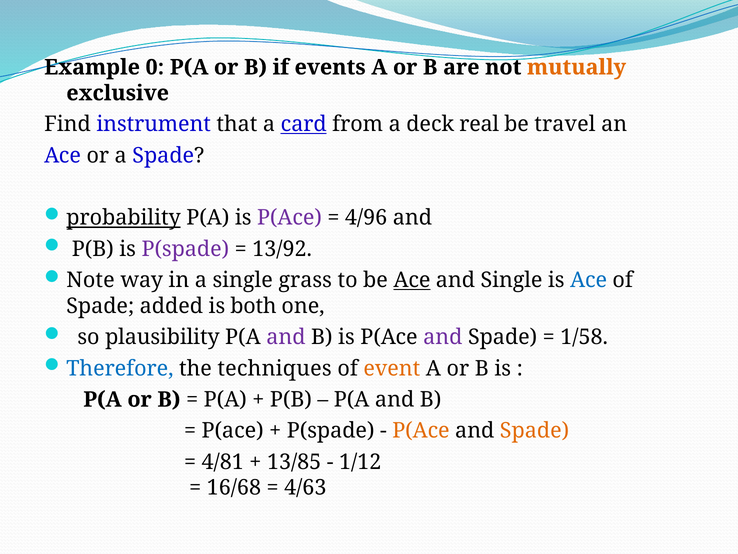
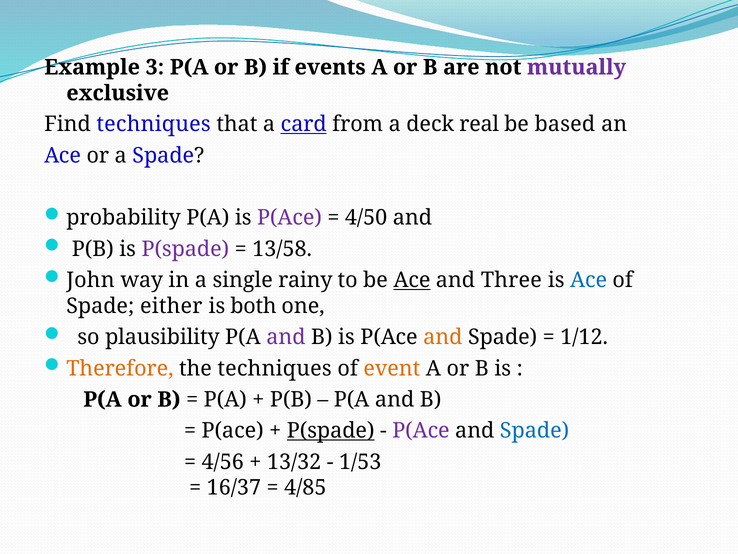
0: 0 -> 3 (155, 67)
mutually colour: orange -> purple (577, 67)
Find instrument: instrument -> techniques (154, 124)
travel: travel -> based (565, 124)
probability underline: present -> none (124, 218)
4/96: 4/96 -> 4/50 (366, 218)
13/92: 13/92 -> 13/58 (282, 249)
Note: Note -> John (90, 280)
grass: grass -> rainy (305, 280)
and Single: Single -> Three (511, 280)
added: added -> either (171, 306)
and colour: purple -> orange (443, 337)
1/58: 1/58 -> 1/12 (584, 337)
Therefore colour: blue -> orange (120, 368)
P(spade underline: none -> present (331, 430)
P(Ace colour: orange -> purple (421, 430)
Spade colour: orange -> blue (534, 430)
4/81: 4/81 -> 4/56 (223, 462)
13/85: 13/85 -> 13/32 (294, 462)
1/12: 1/12 -> 1/53 (360, 462)
16/68: 16/68 -> 16/37 (234, 487)
4/63: 4/63 -> 4/85 (305, 487)
